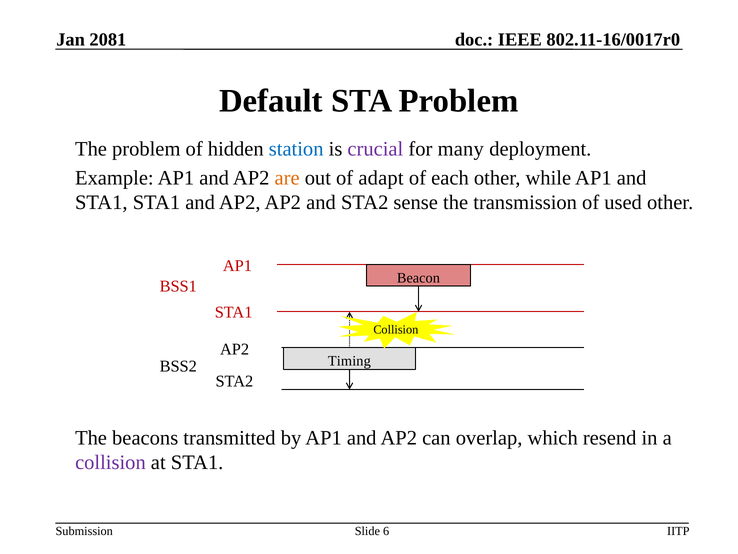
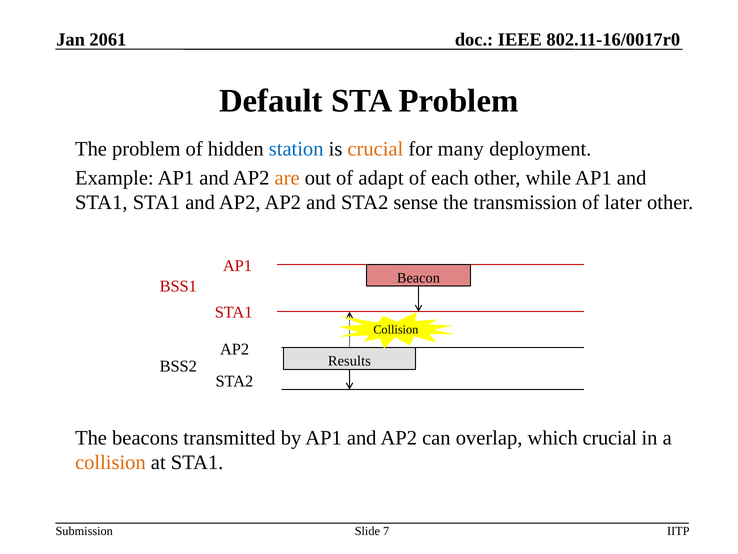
2081: 2081 -> 2061 (108, 39)
crucial colour: purple -> orange (375, 149)
used: used -> later (623, 202)
Timing: Timing -> Results (349, 361)
which resend: resend -> crucial (610, 438)
collision colour: purple -> orange (110, 462)
6: 6 -> 7 (386, 531)
